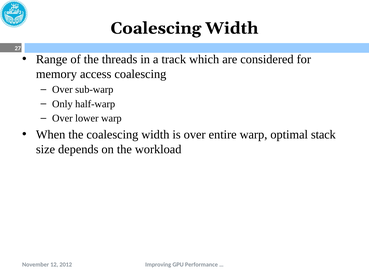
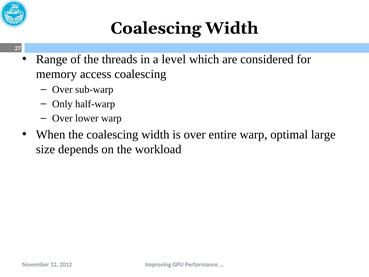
track: track -> level (174, 59)
stack: stack -> large (323, 134)
